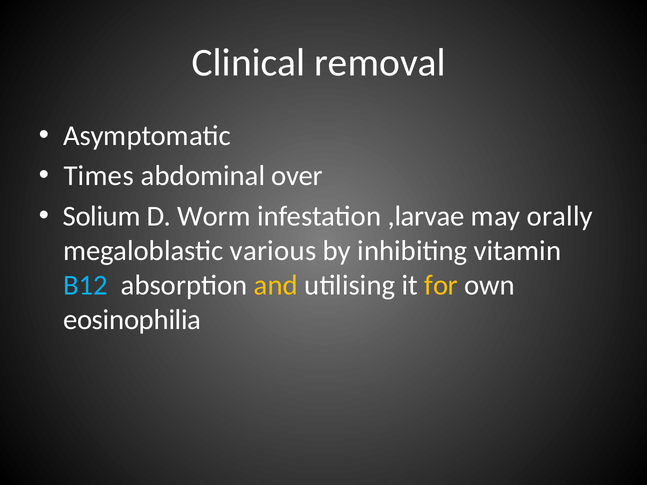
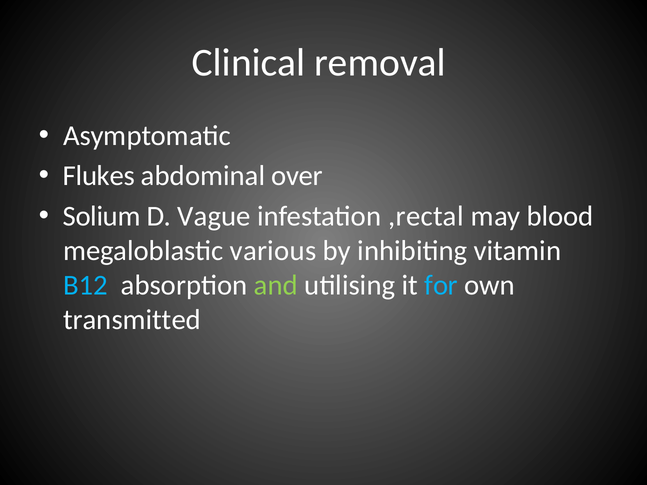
Times: Times -> Flukes (99, 176)
Worm: Worm -> Vague (214, 216)
,larvae: ,larvae -> ,rectal (426, 216)
orally: orally -> blood (560, 216)
and colour: yellow -> light green (276, 285)
for colour: yellow -> light blue (441, 285)
eosinophilia: eosinophilia -> transmitted (132, 320)
